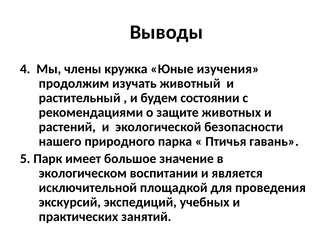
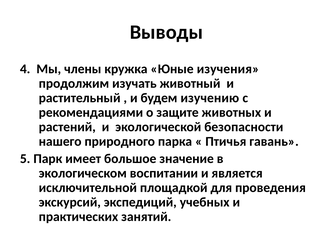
состоянии: состоянии -> изучению (210, 98)
